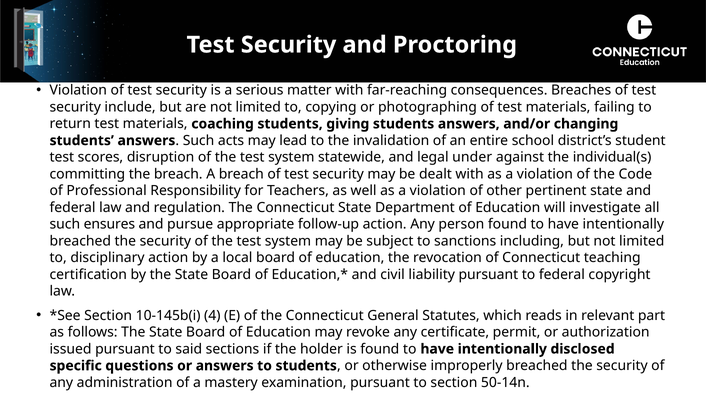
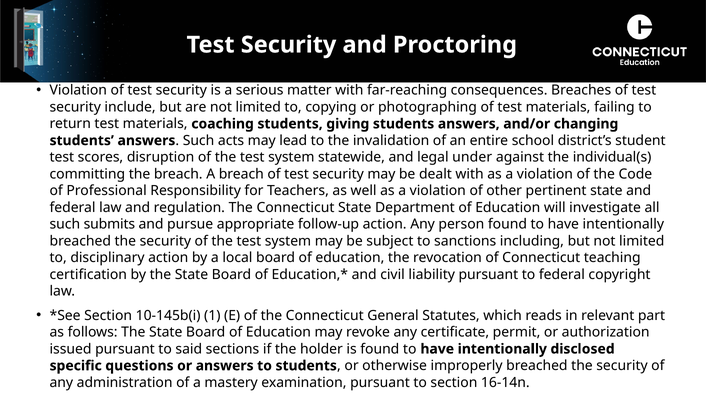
ensures: ensures -> submits (109, 224)
4: 4 -> 1 (212, 316)
50-14n: 50-14n -> 16-14n (505, 383)
